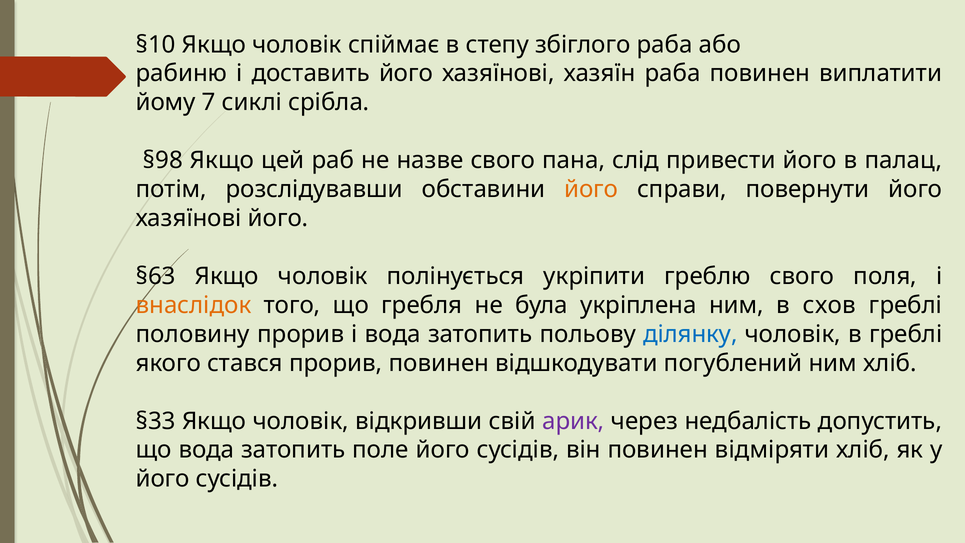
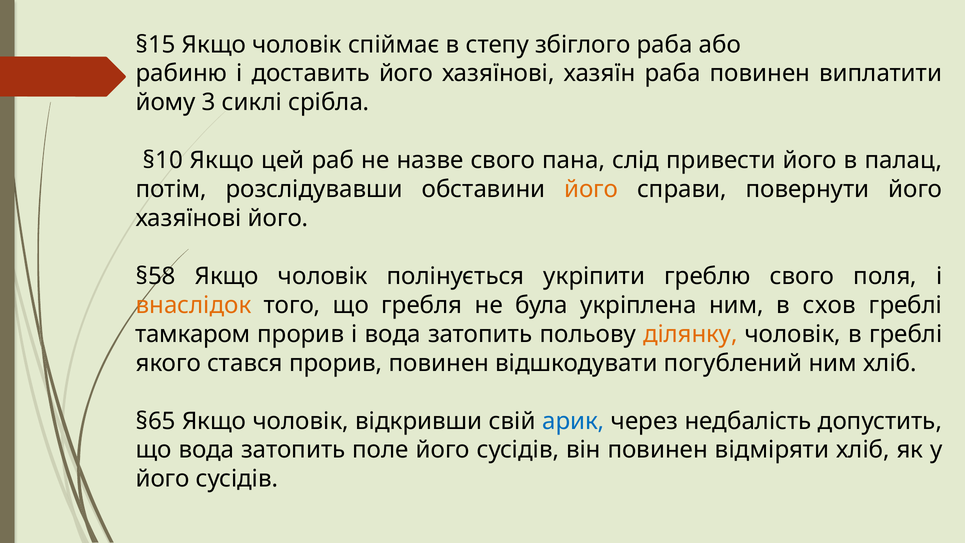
§10: §10 -> §15 (156, 45)
7: 7 -> 3 (209, 102)
§98: §98 -> §10 (163, 160)
§63: §63 -> §58 (156, 276)
половину: половину -> тамкаром (193, 334)
ділянку colour: blue -> orange (690, 334)
§33: §33 -> §65 (156, 421)
арик colour: purple -> blue (573, 421)
